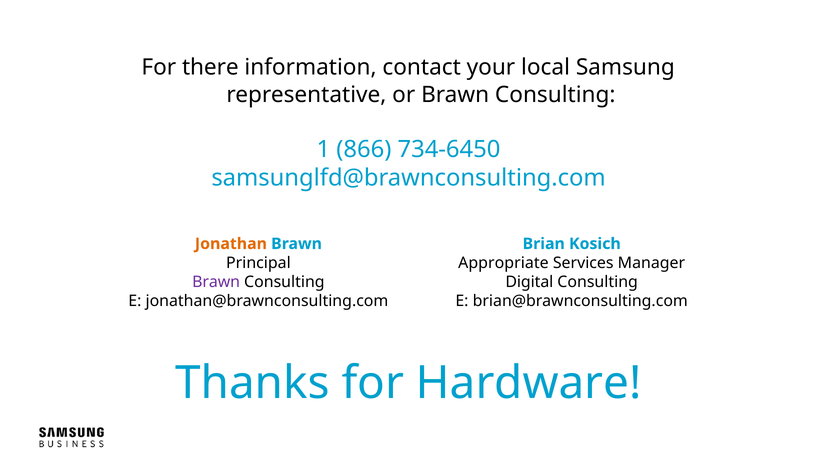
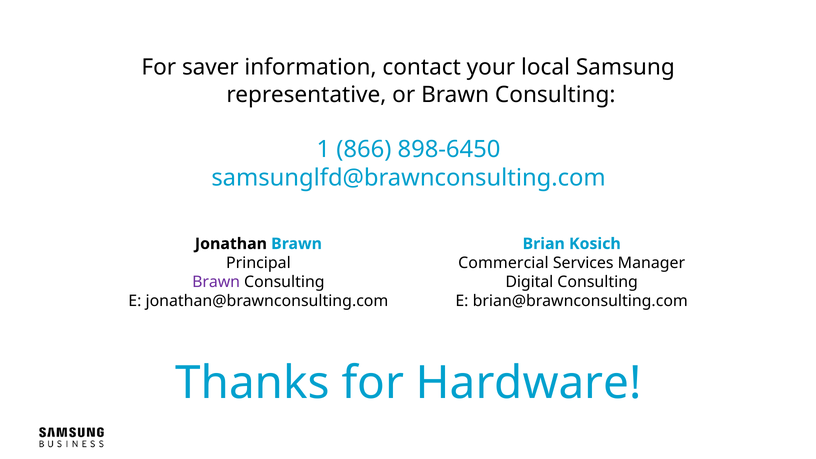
there: there -> saver (210, 67)
734-6450: 734-6450 -> 898-6450 (449, 149)
Jonathan colour: orange -> black (231, 244)
Appropriate: Appropriate -> Commercial (503, 263)
